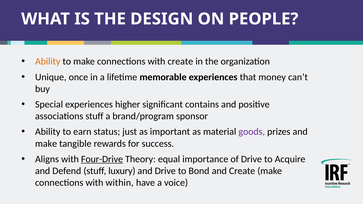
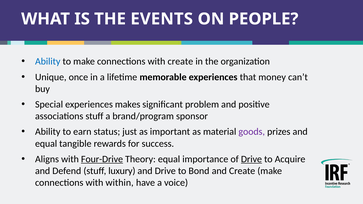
DESIGN: DESIGN -> EVENTS (162, 19)
Ability colour: orange -> blue (48, 62)
higher: higher -> makes (128, 104)
contains: contains -> problem (202, 104)
make: make -> equal (46, 144)
Drive underline: none -> present (251, 159)
